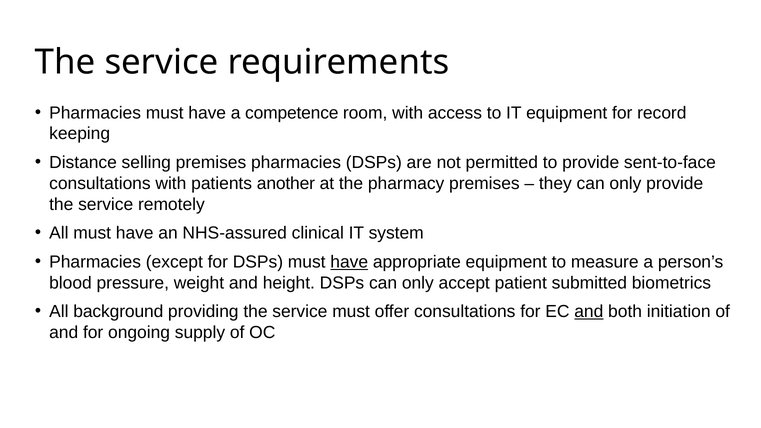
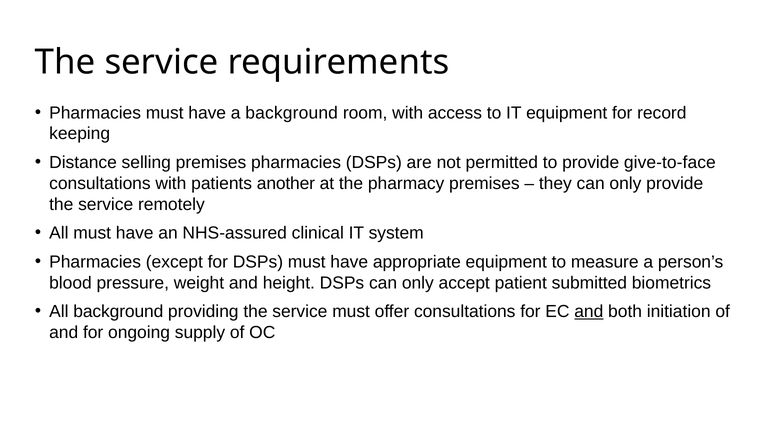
a competence: competence -> background (292, 113)
sent-to-face: sent-to-face -> give-to-face (670, 163)
have underline: present -> none (349, 262)
